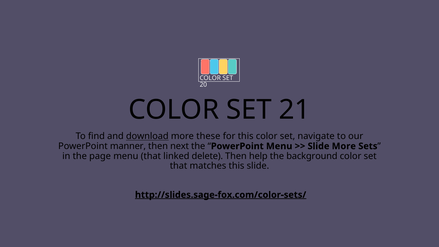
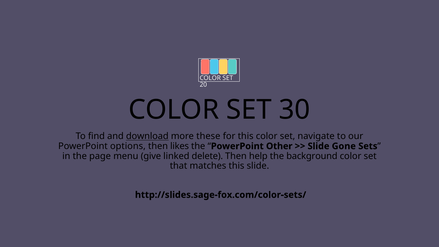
21: 21 -> 30 (295, 110)
manner: manner -> options (128, 146)
next: next -> likes (180, 146)
PowerPoint Menu: Menu -> Other (279, 146)
Slide More: More -> Gone (344, 146)
menu that: that -> give (151, 156)
http://slides.sage-fox.com/color-sets/ underline: present -> none (221, 195)
